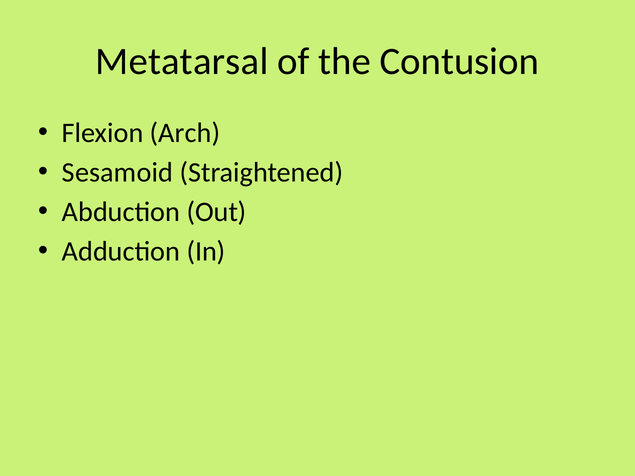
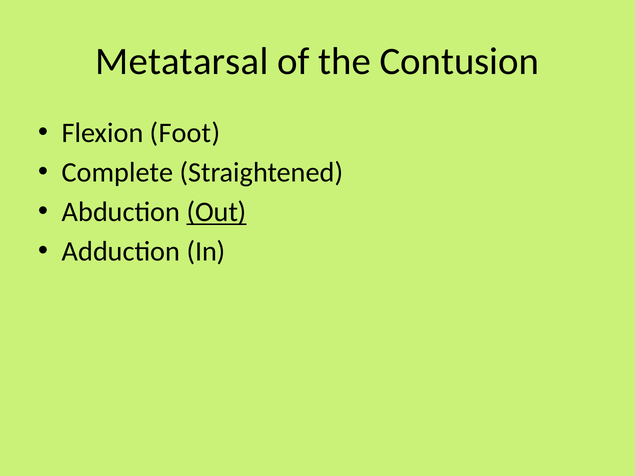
Arch: Arch -> Foot (185, 133)
Sesamoid: Sesamoid -> Complete (118, 173)
Out underline: none -> present (217, 212)
